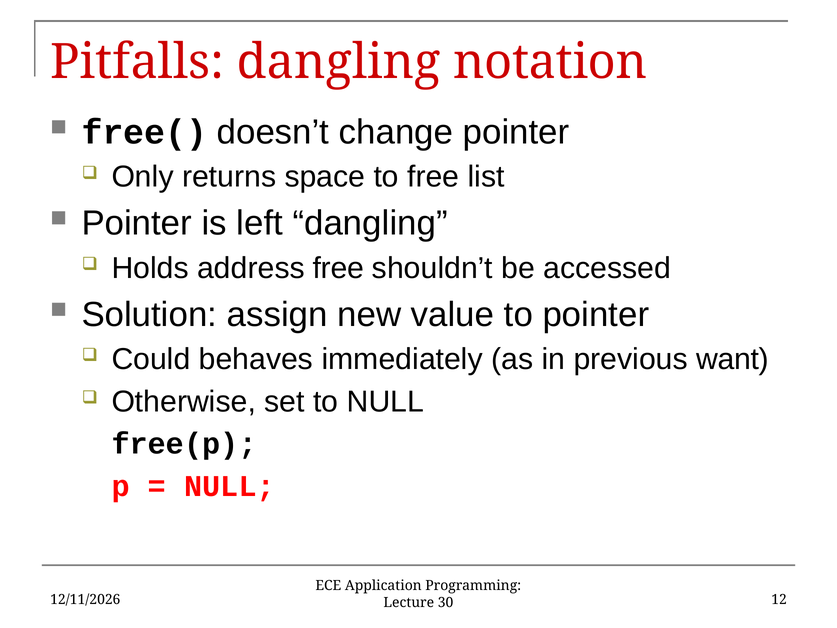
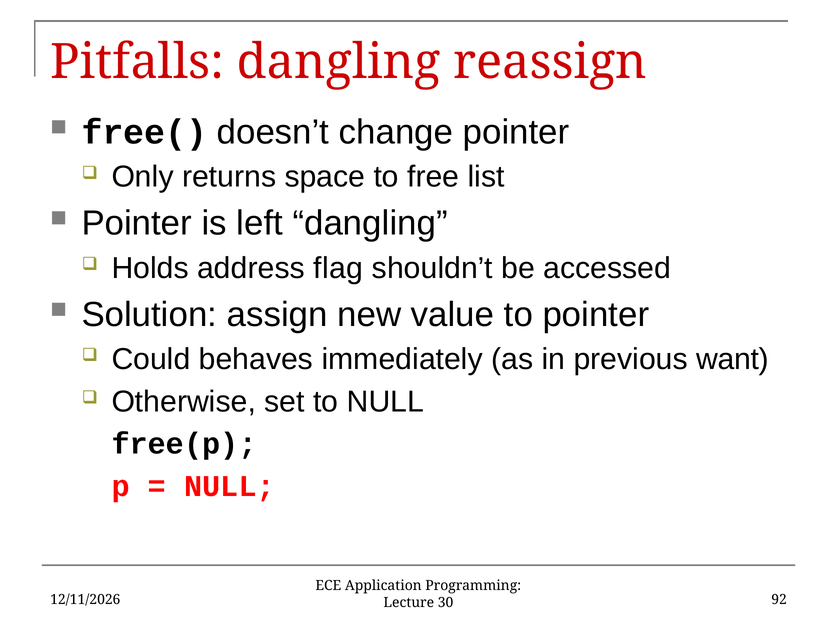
notation: notation -> reassign (550, 62)
address free: free -> flag (338, 268)
12: 12 -> 92 (779, 599)
